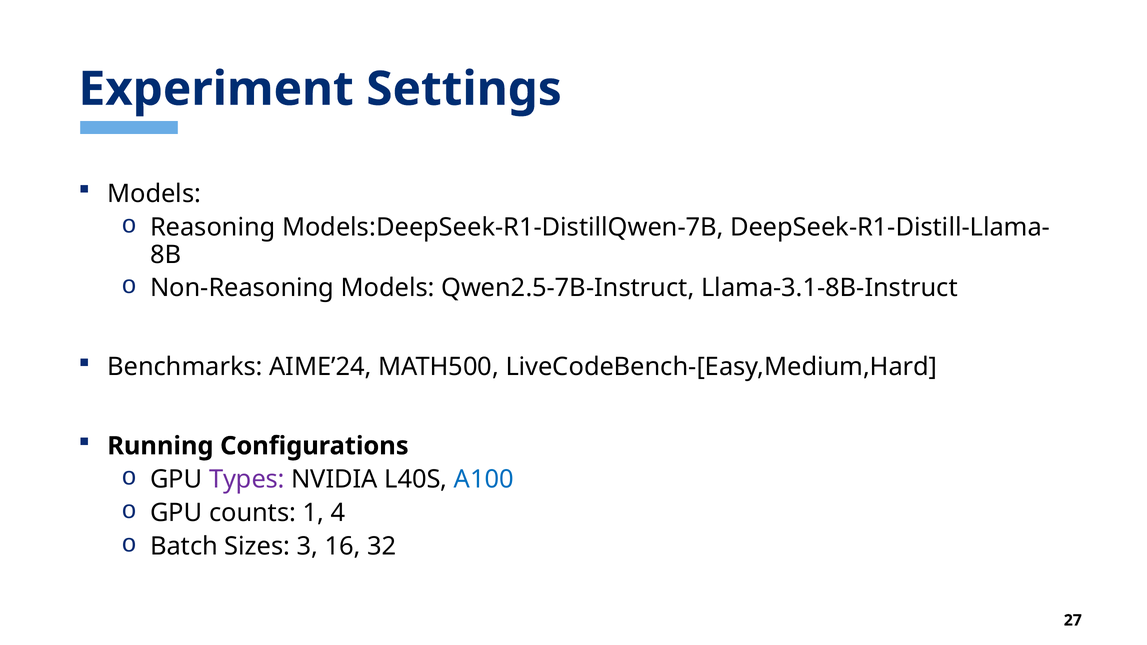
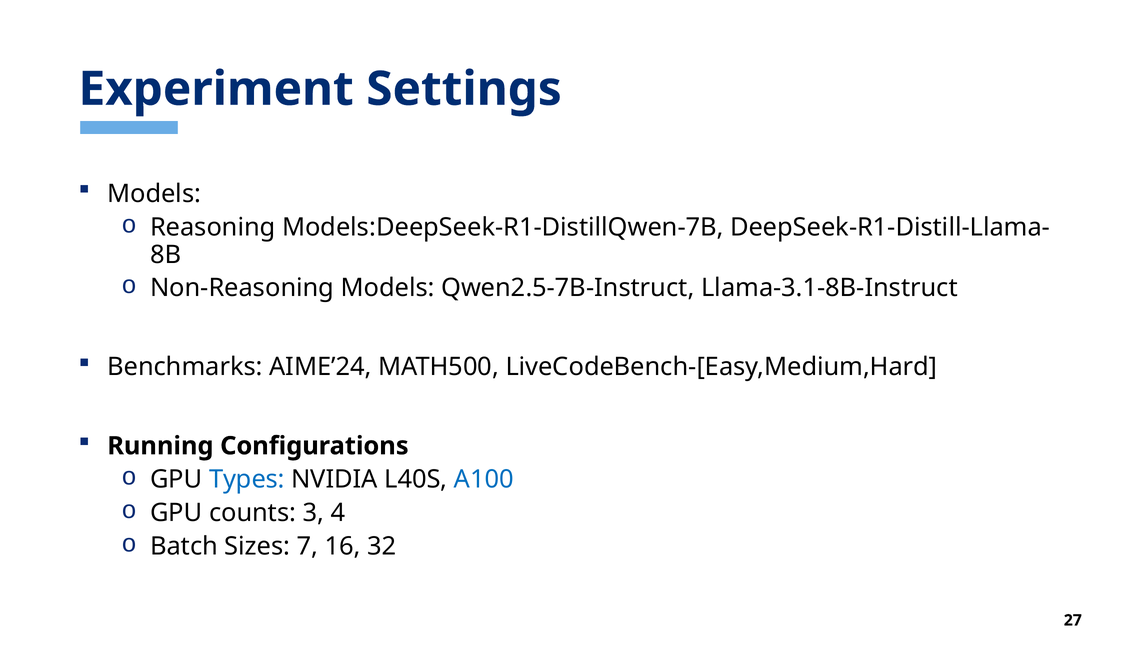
Types colour: purple -> blue (247, 480)
1: 1 -> 3 (313, 513)
3: 3 -> 7 (307, 546)
